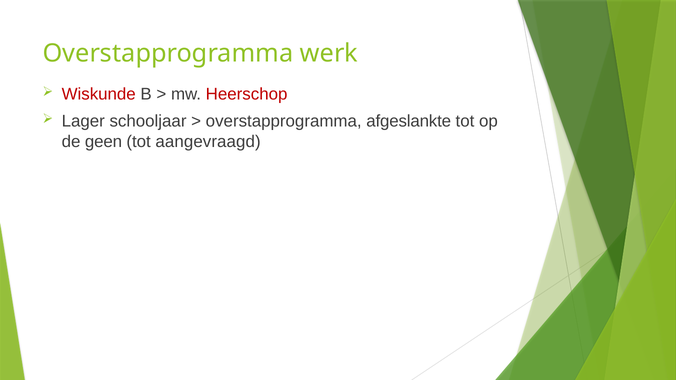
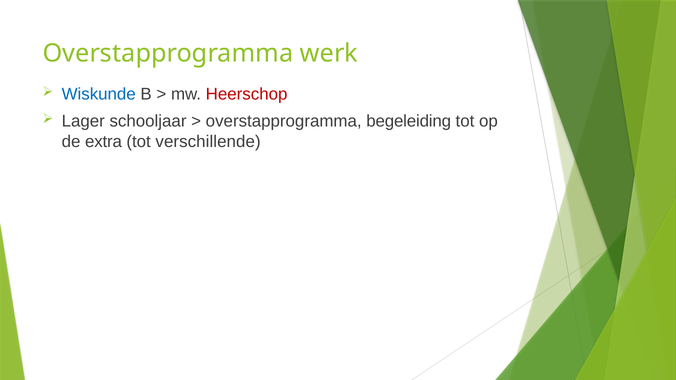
Wiskunde colour: red -> blue (99, 94)
afgeslankte: afgeslankte -> begeleiding (409, 121)
geen: geen -> extra (104, 142)
aangevraagd: aangevraagd -> verschillende (208, 142)
